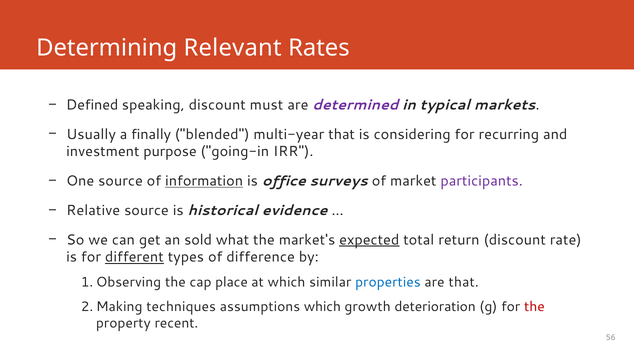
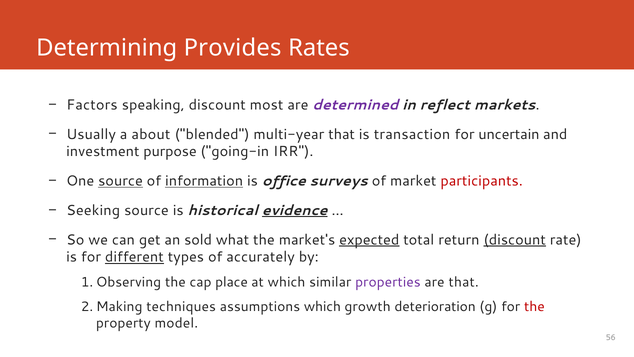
Relevant: Relevant -> Provides (233, 48)
Defined: Defined -> Factors (92, 105)
must: must -> most (267, 105)
typical: typical -> reflect (445, 105)
finally: finally -> about (151, 134)
considering: considering -> transaction (412, 134)
recurring: recurring -> uncertain (509, 134)
source underline: none -> present (120, 181)
participants colour: purple -> red (482, 181)
Relative: Relative -> Seeking (93, 210)
evidence underline: none -> present (295, 210)
discount underline: none -> present (515, 239)
difference: difference -> accurately (261, 257)
properties colour: blue -> purple (388, 282)
recent: recent -> model (176, 323)
